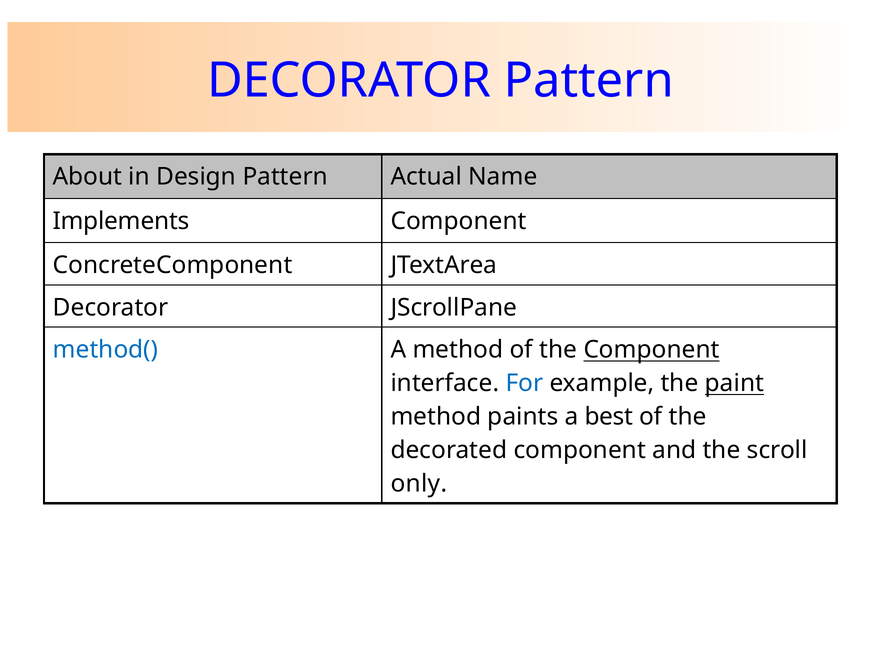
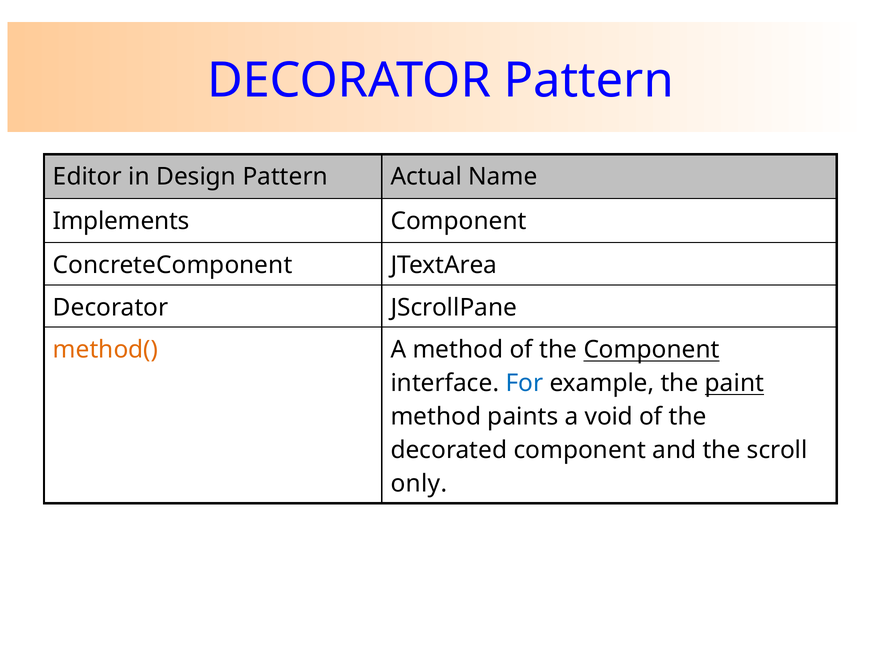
About: About -> Editor (87, 177)
method( colour: blue -> orange (106, 350)
best: best -> void (609, 417)
